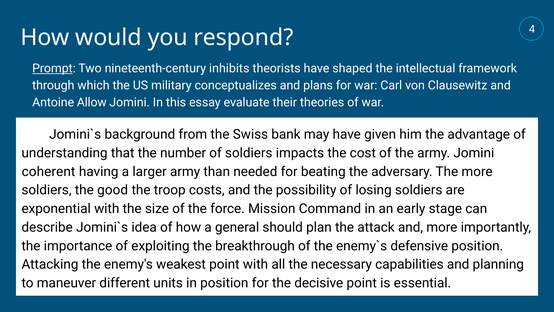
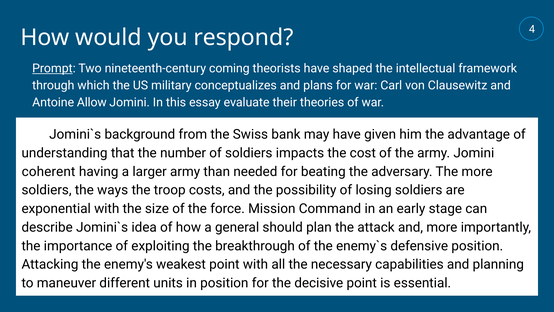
inhibits: inhibits -> coming (229, 68)
good: good -> ways (113, 190)
